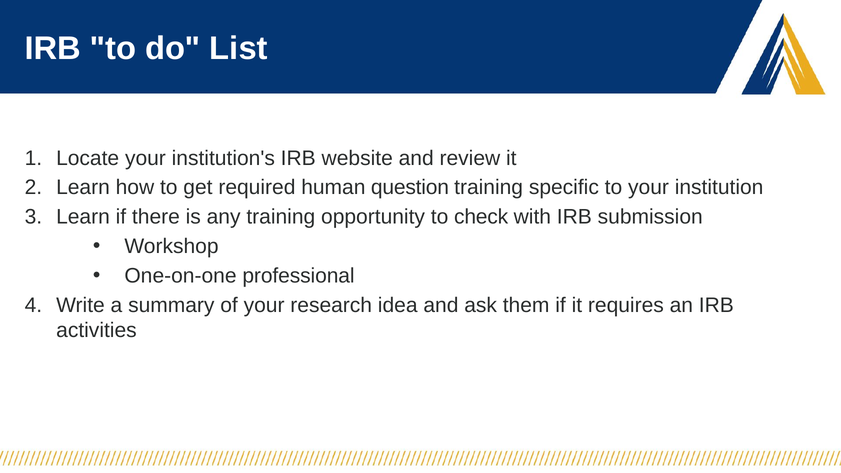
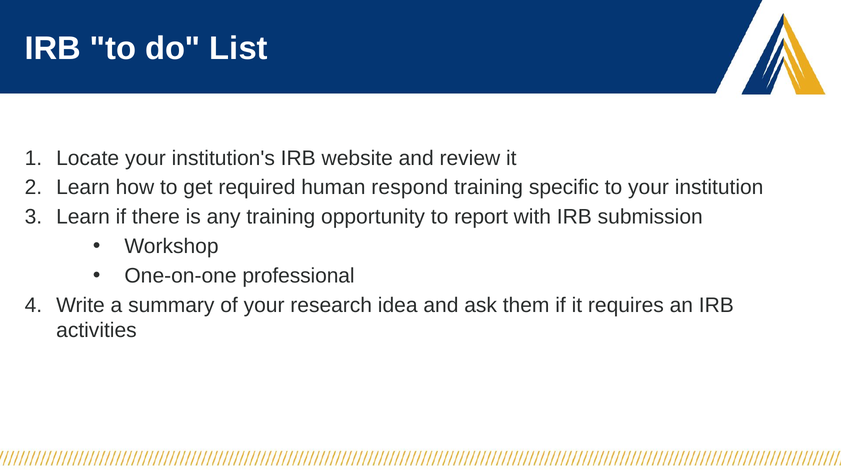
question: question -> respond (410, 188)
check: check -> report (481, 217)
